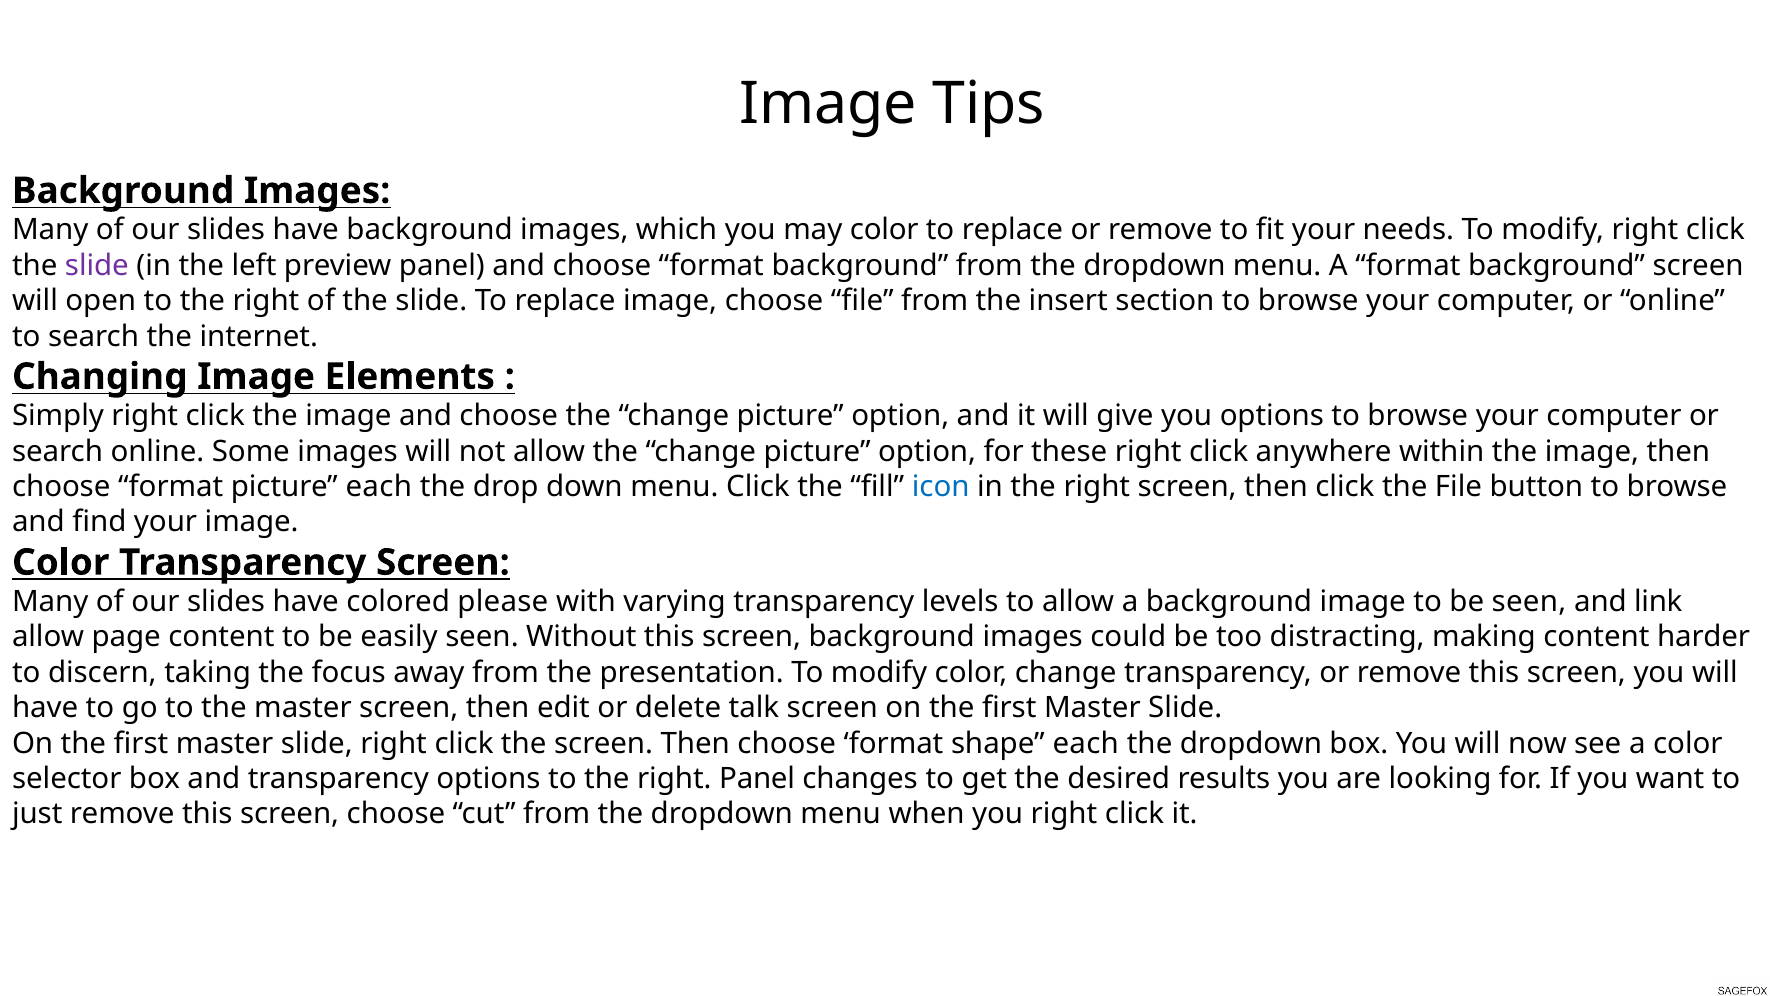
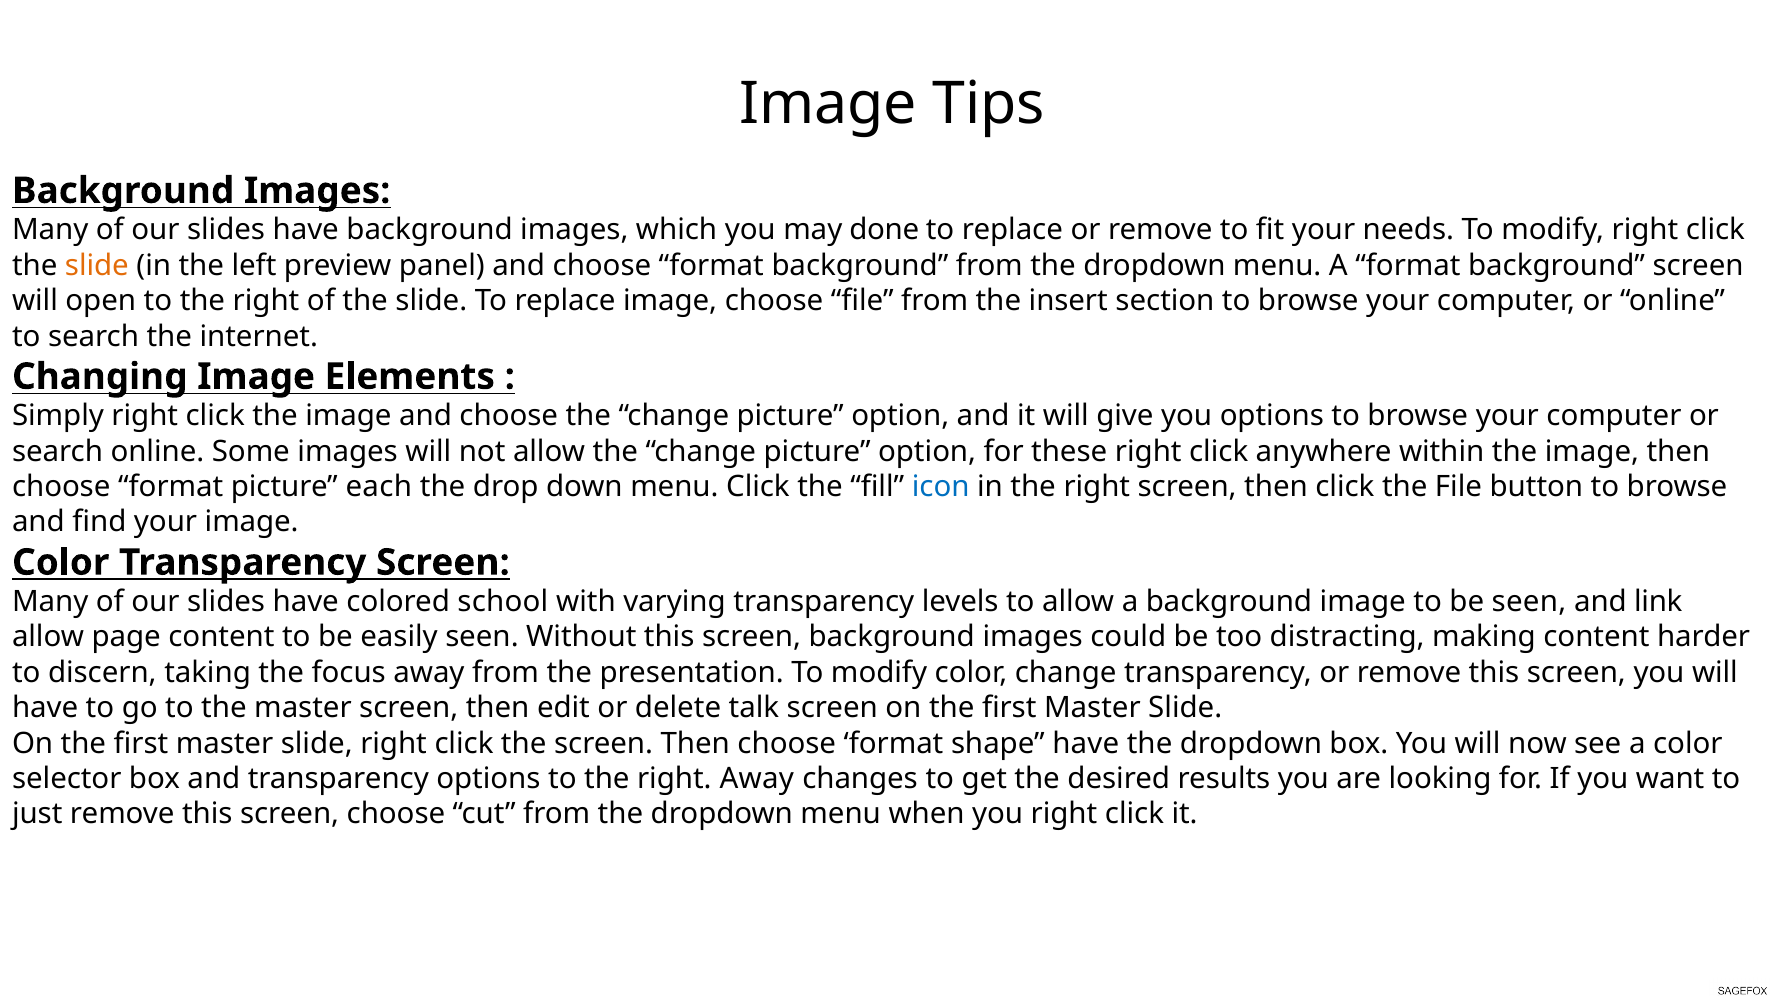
may color: color -> done (884, 230)
slide colour: purple -> orange (97, 265)
please: please -> school (503, 602)
shape each: each -> have (1086, 743)
right Panel: Panel -> Away (757, 779)
